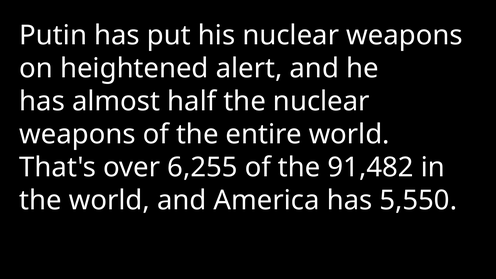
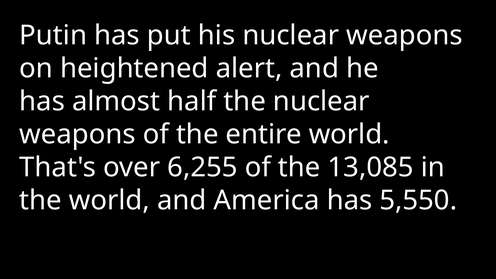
91,482: 91,482 -> 13,085 (371, 167)
